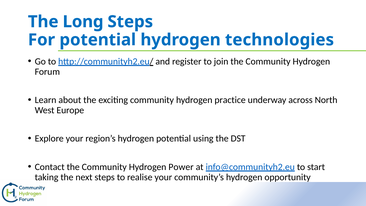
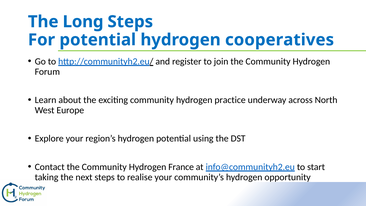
technologies: technologies -> cooperatives (280, 40)
Power: Power -> France (181, 167)
